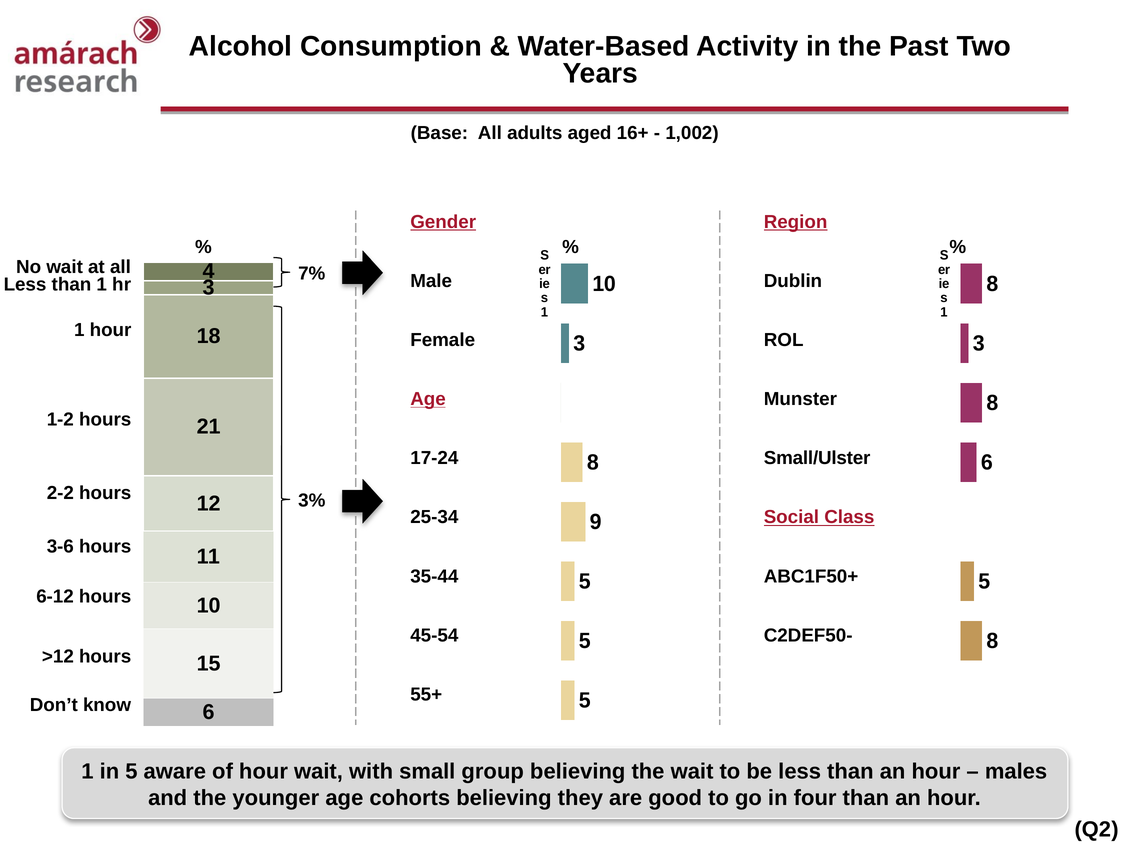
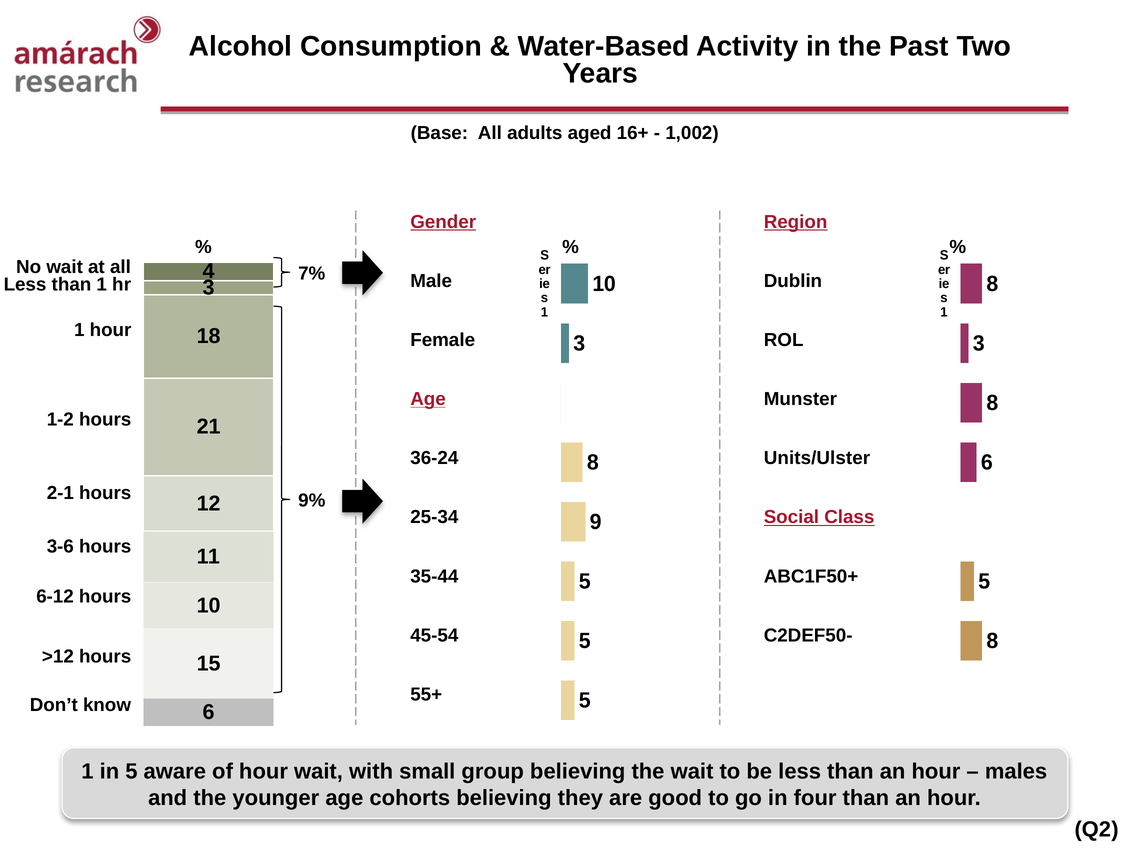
17-24: 17-24 -> 36-24 (434, 458)
Small/Ulster: Small/Ulster -> Units/Ulster (817, 458)
2-2: 2-2 -> 2-1 (60, 493)
3%: 3% -> 9% (312, 500)
